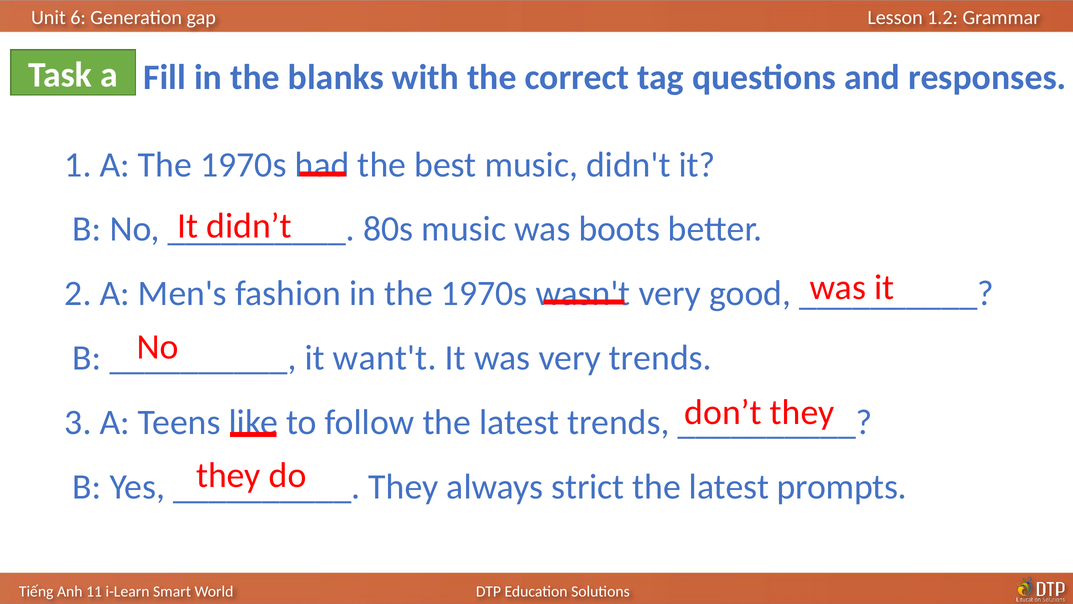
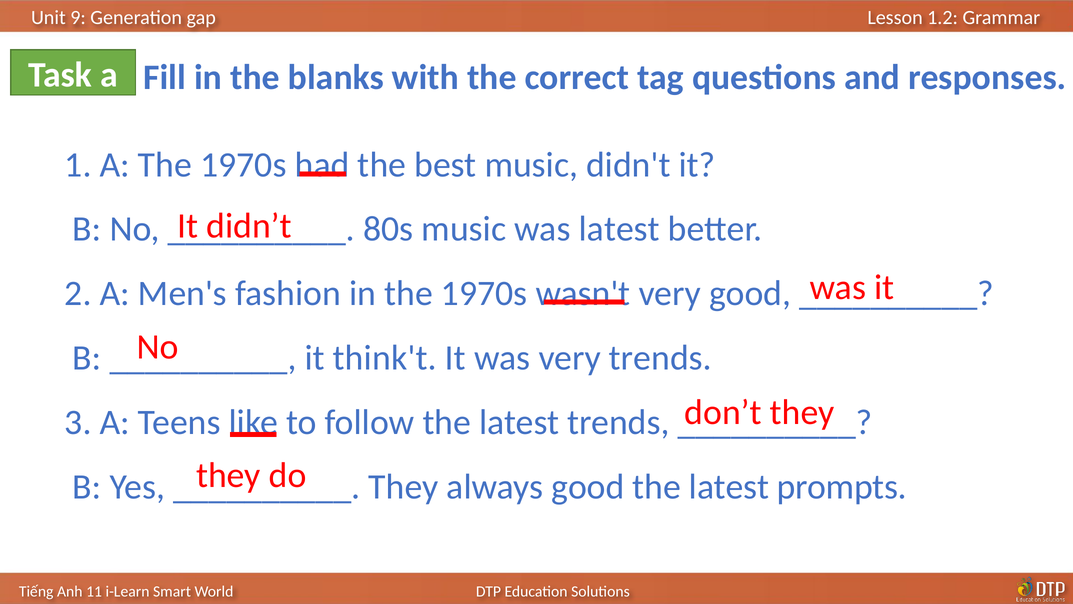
6: 6 -> 9 (78, 17)
was boots: boots -> latest (619, 229)
want't: want't -> think't (385, 358)
always strict: strict -> good (588, 487)
